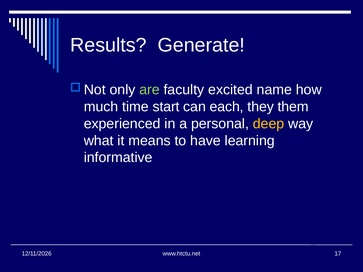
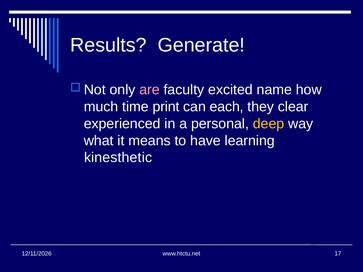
are colour: light green -> pink (150, 90)
start: start -> print (166, 107)
them: them -> clear (293, 107)
informative: informative -> kinesthetic (118, 158)
